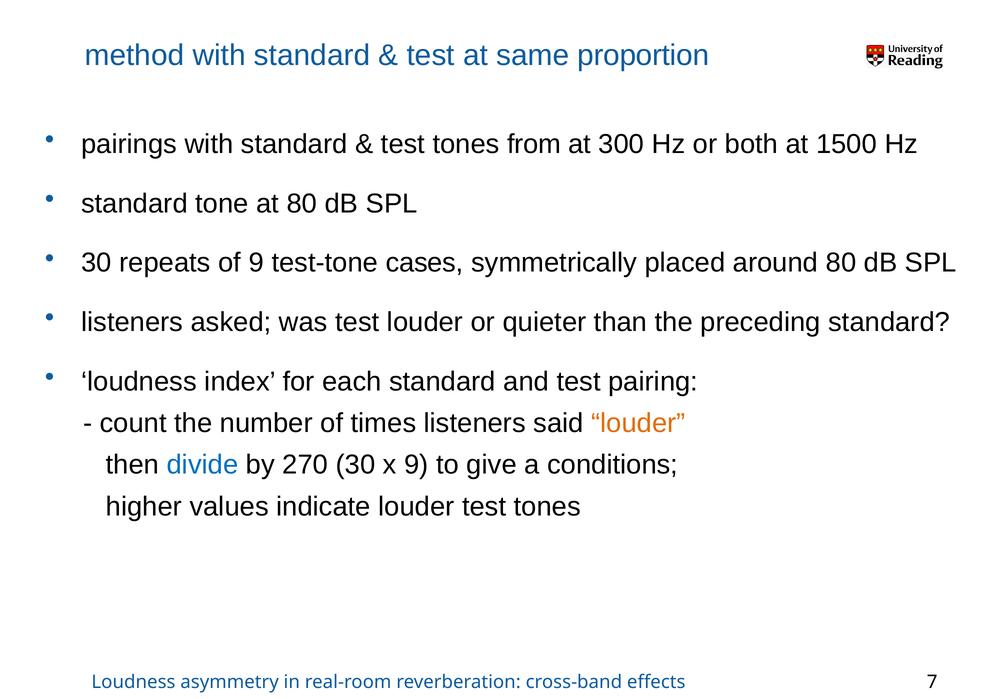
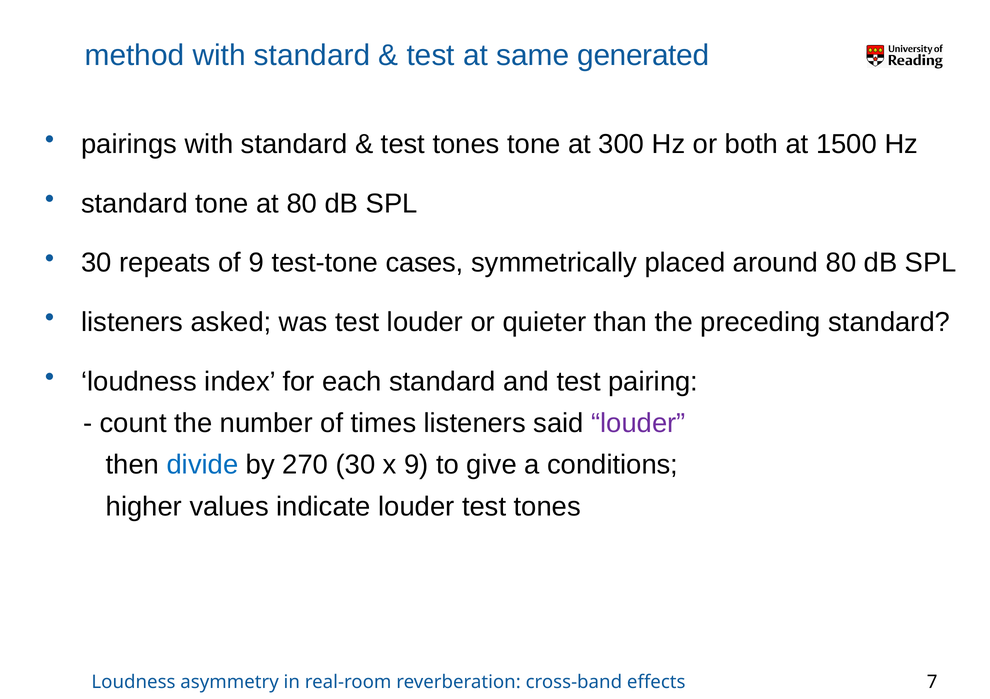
proportion: proportion -> generated (643, 56)
tones from: from -> tone (534, 144)
louder colour: orange -> purple (638, 423)
